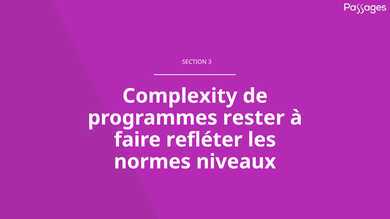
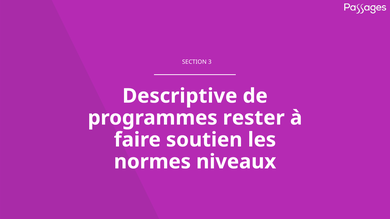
Complexity: Complexity -> Descriptive (180, 96)
refléter: refléter -> soutien (204, 140)
